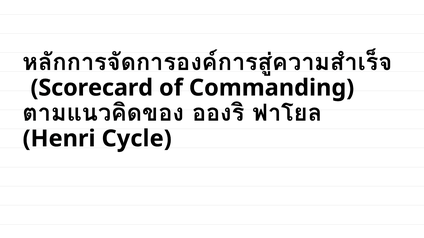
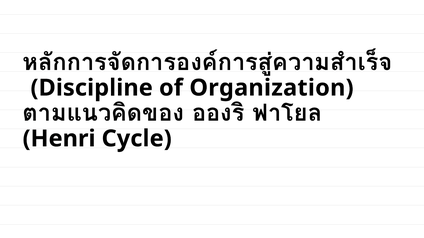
Scorecard: Scorecard -> Discipline (92, 88)
Commanding: Commanding -> Organization (271, 88)
